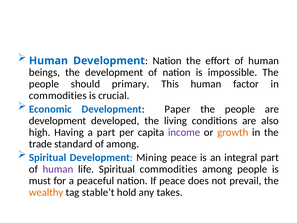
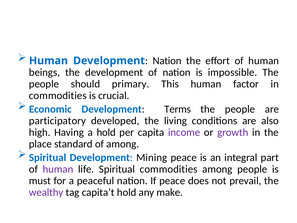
Paper: Paper -> Terms (178, 109)
development: development -> participatory (57, 121)
a part: part -> hold (106, 132)
growth colour: orange -> purple (233, 132)
trade: trade -> place (40, 144)
wealthy colour: orange -> purple (46, 192)
stable’t: stable’t -> capita’t (98, 192)
takes: takes -> make (170, 192)
